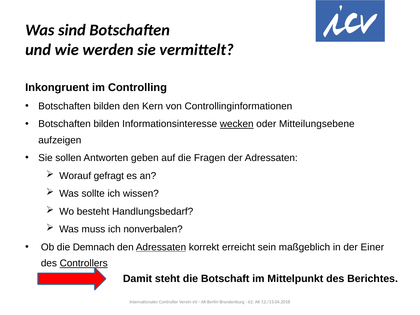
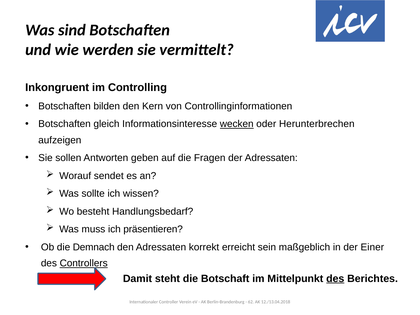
bilden: bilden -> gleich (106, 124)
Mitteilungsebene: Mitteilungsebene -> Herunterbrechen (317, 124)
gefragt: gefragt -> sendet (109, 176)
nonverbalen: nonverbalen -> präsentieren (153, 229)
Adressaten underline: present -> none (161, 247)
des underline: none -> present (335, 279)
